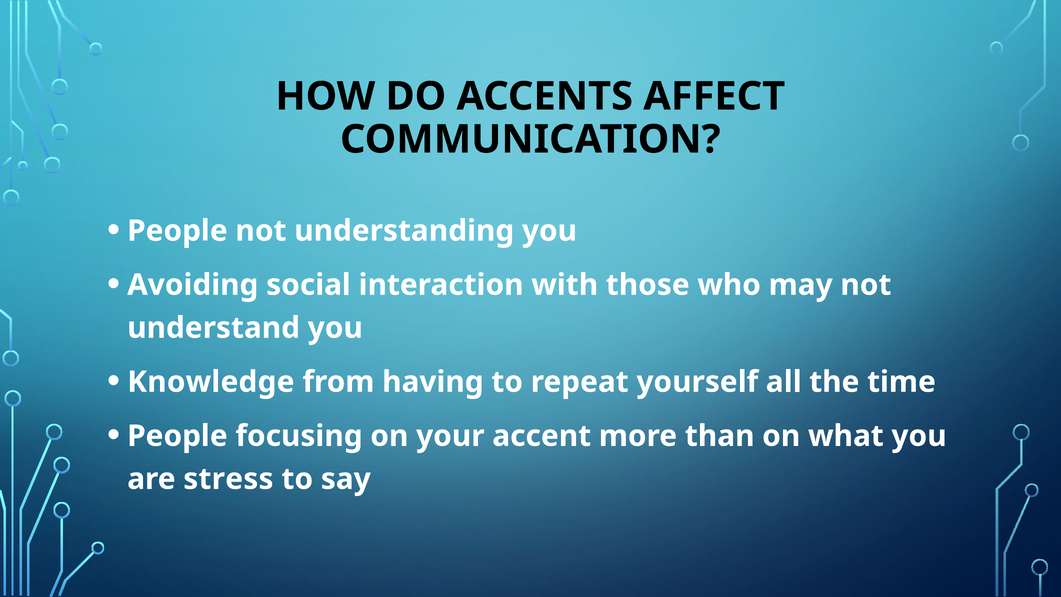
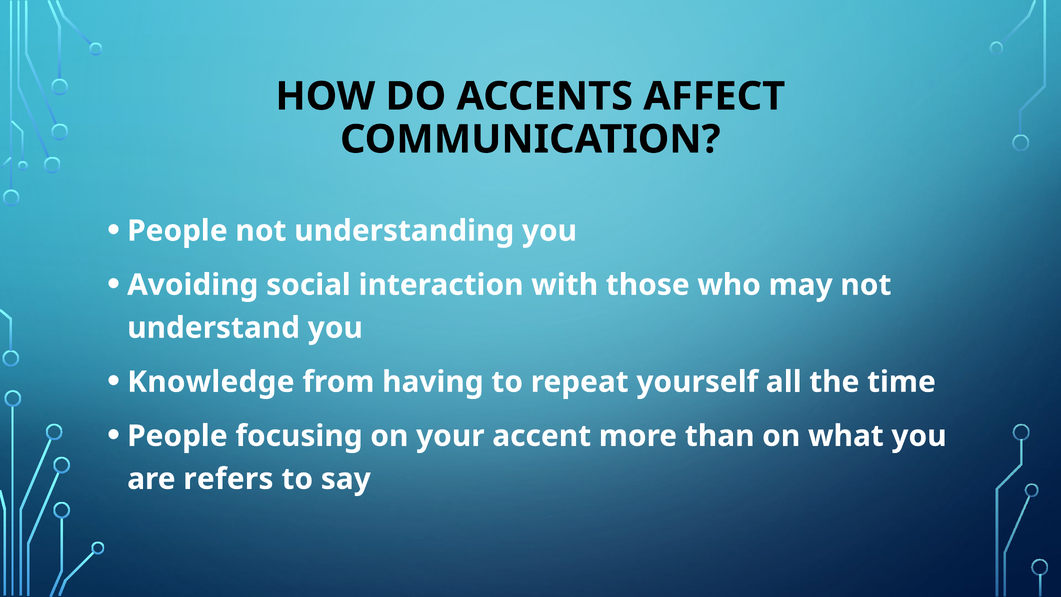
stress: stress -> refers (228, 479)
